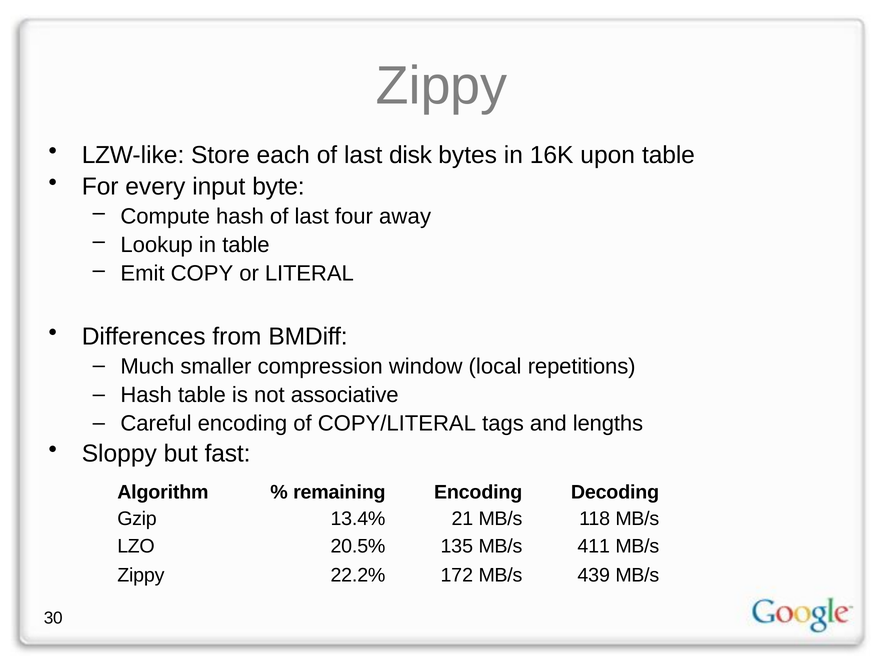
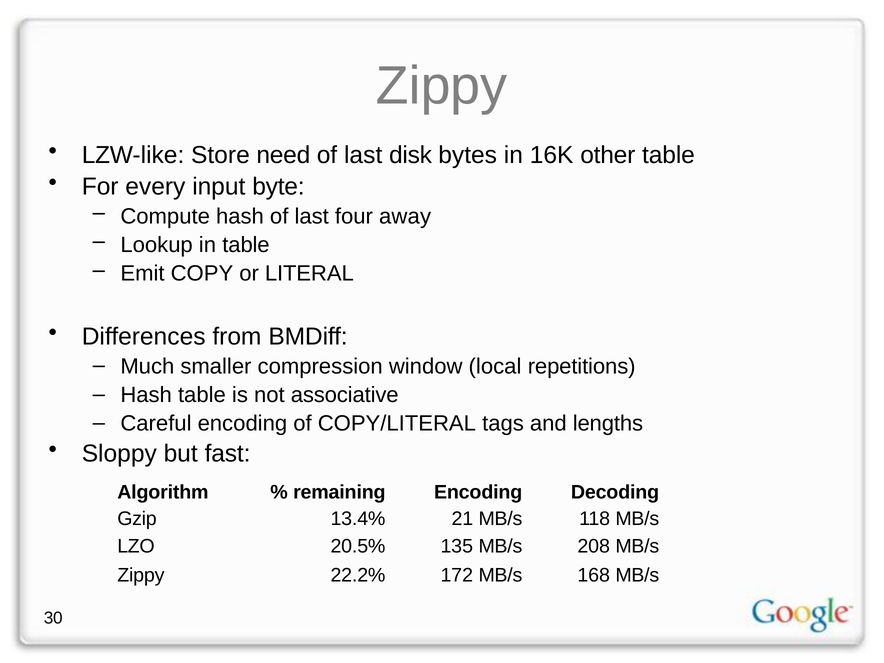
each: each -> need (283, 155)
upon: upon -> other (608, 155)
411: 411 -> 208 (594, 547)
439: 439 -> 168 (594, 575)
